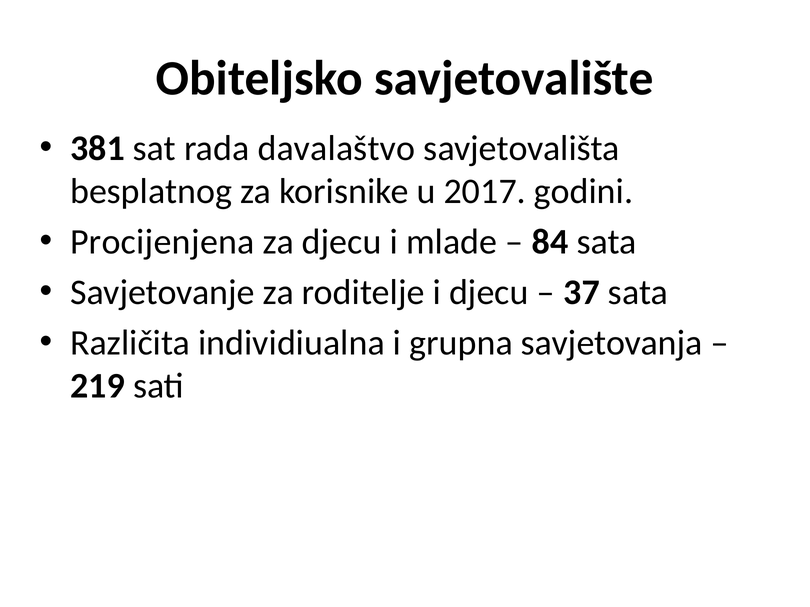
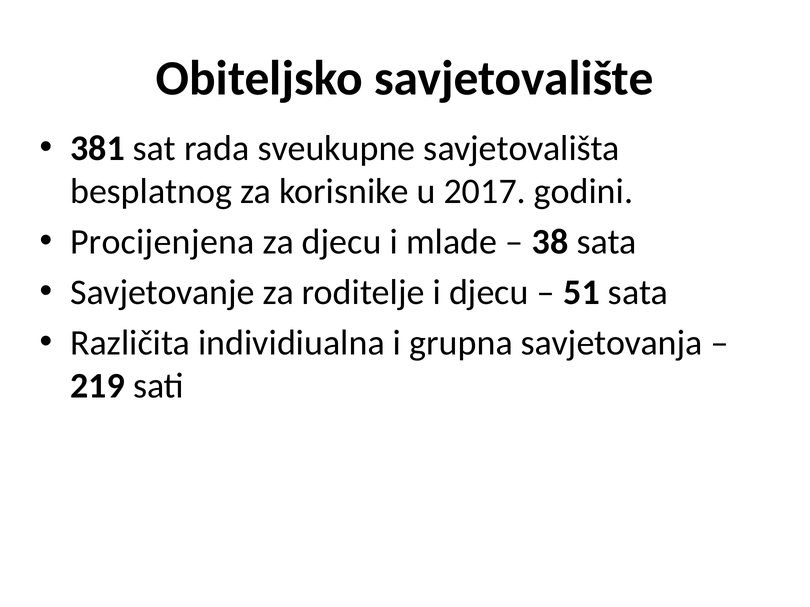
davalaštvo: davalaštvo -> sveukupne (336, 148)
84: 84 -> 38 (550, 242)
37: 37 -> 51 (582, 293)
